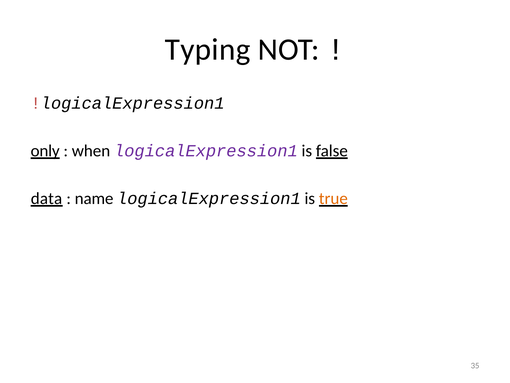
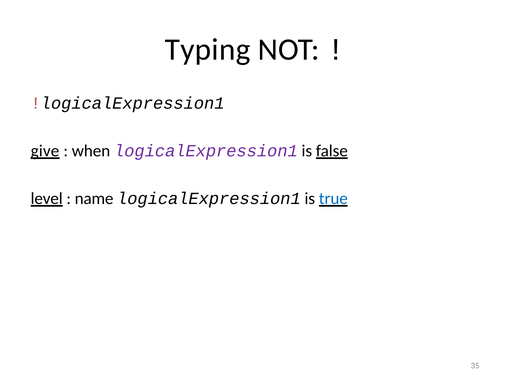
only: only -> give (45, 151)
data: data -> level (47, 198)
true colour: orange -> blue (333, 198)
